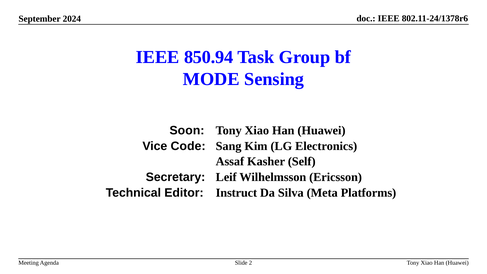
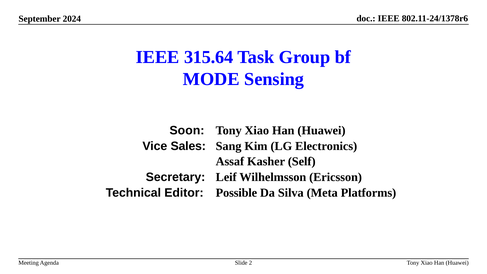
850.94: 850.94 -> 315.64 (209, 57)
Code: Code -> Sales (188, 146)
Instruct: Instruct -> Possible (236, 193)
